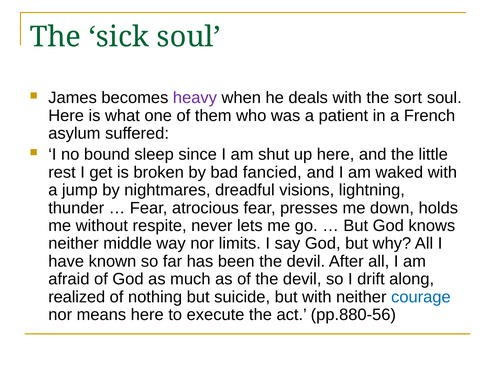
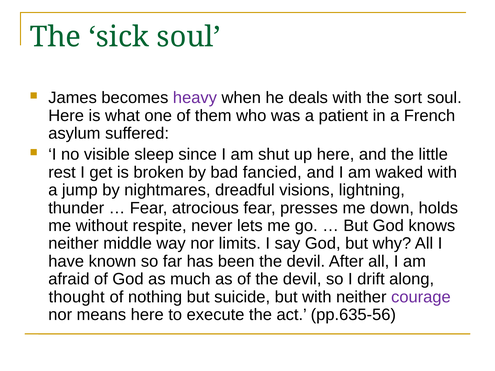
bound: bound -> visible (107, 155)
realized: realized -> thought (77, 297)
courage colour: blue -> purple (421, 297)
pp.880-56: pp.880-56 -> pp.635-56 (353, 315)
